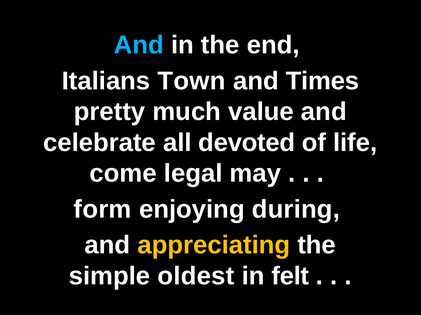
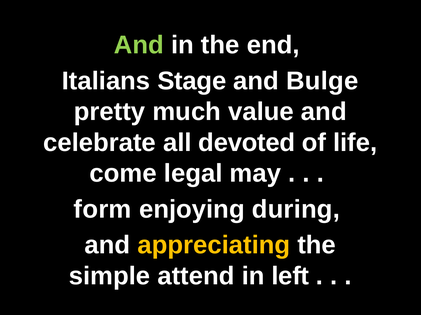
And colour: light blue -> light green (139, 45)
Town: Town -> Stage (192, 81)
Times: Times -> Bulge (322, 81)
oldest: oldest -> attend (196, 277)
felt: felt -> left (290, 277)
